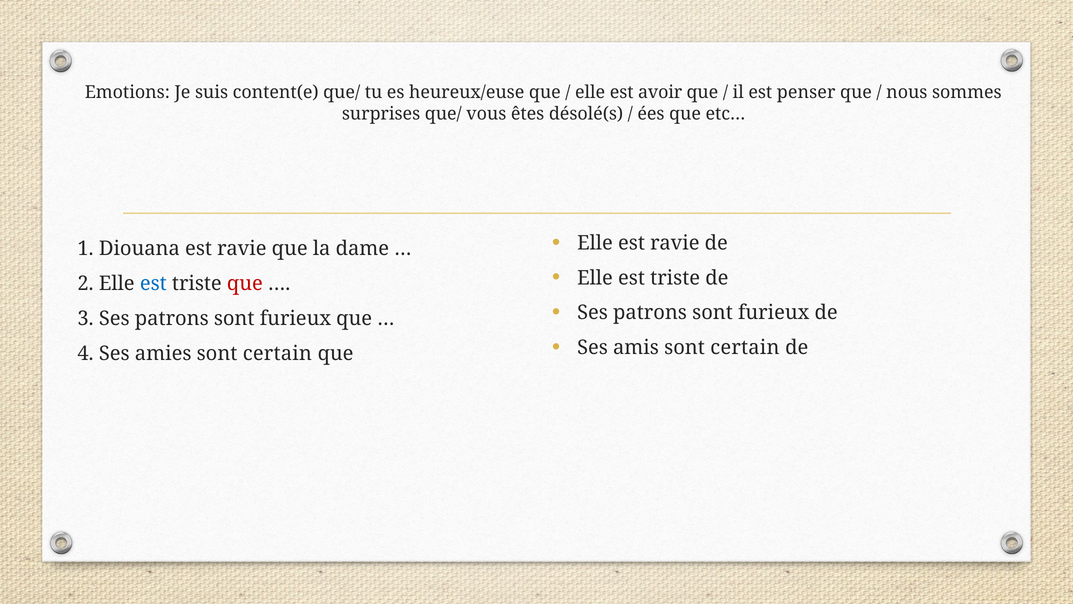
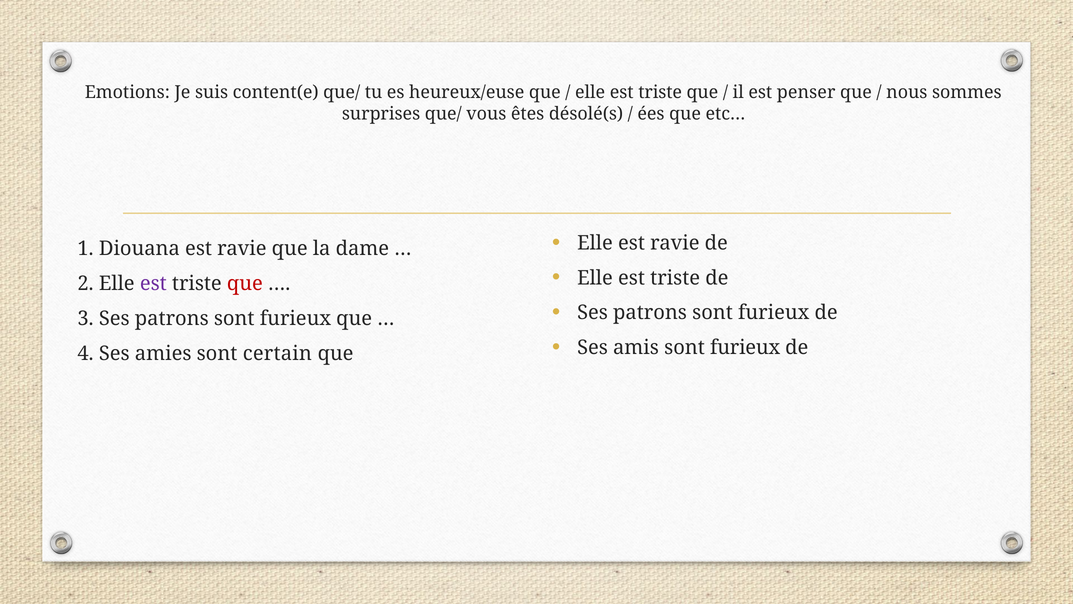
avoir: avoir -> triste (660, 92)
est colour: blue -> purple (153, 284)
amis sont certain: certain -> furieux (745, 347)
